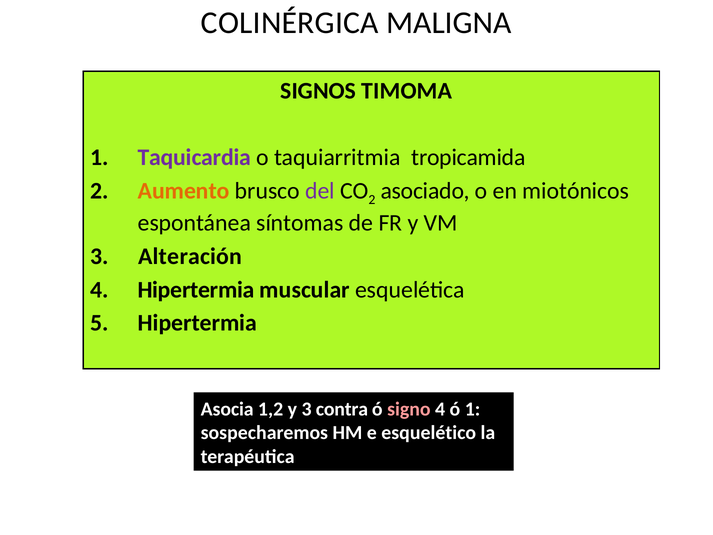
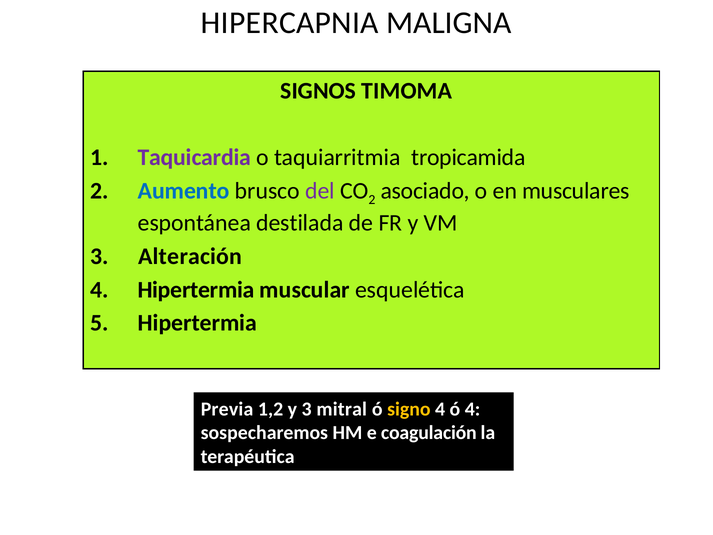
COLINÉRGICA: COLINÉRGICA -> HIPERCAPNIA (290, 23)
Aumento colour: orange -> blue (184, 191)
miotónicos: miotónicos -> musculares (576, 191)
síntomas: síntomas -> destilada (300, 223)
Asocia: Asocia -> Previa (227, 409)
contra: contra -> mitral (342, 409)
signo colour: pink -> yellow (409, 409)
ó 1: 1 -> 4 (473, 409)
esquelético: esquelético -> coagulación (429, 433)
